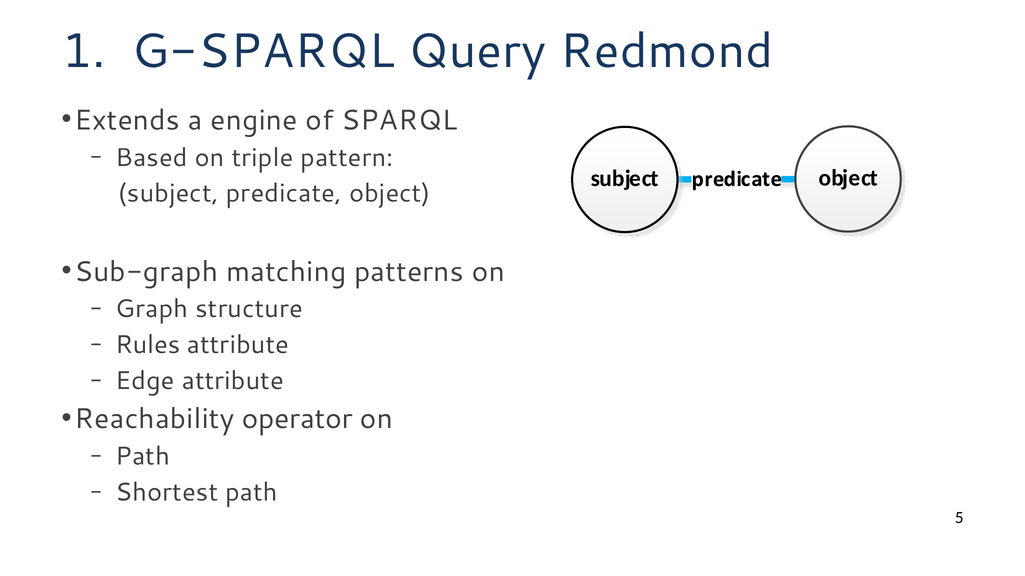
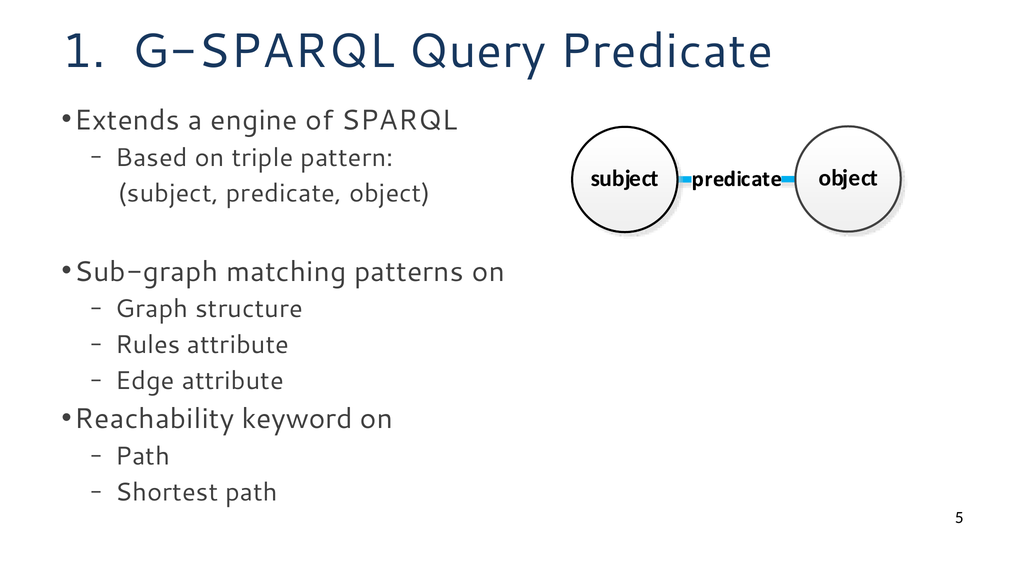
Query Redmond: Redmond -> Predicate (666, 51)
operator: operator -> keyword (297, 419)
